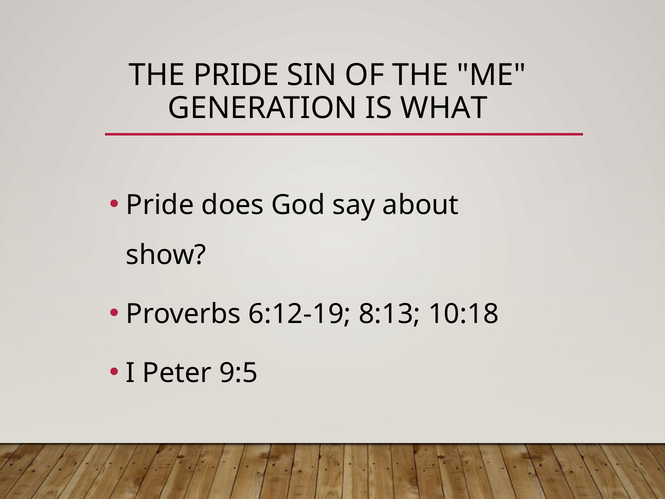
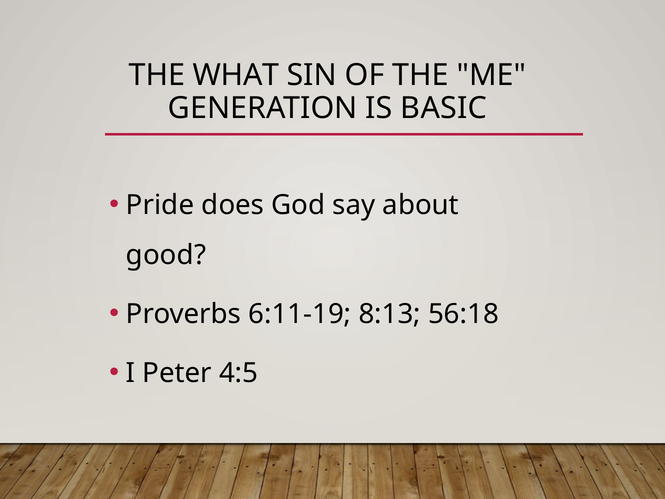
THE PRIDE: PRIDE -> WHAT (236, 75)
WHAT: WHAT -> BASIC (444, 108)
show: show -> good (166, 255)
6:12-19: 6:12-19 -> 6:11-19 (300, 314)
10:18: 10:18 -> 56:18 (463, 314)
9:5: 9:5 -> 4:5 (239, 373)
